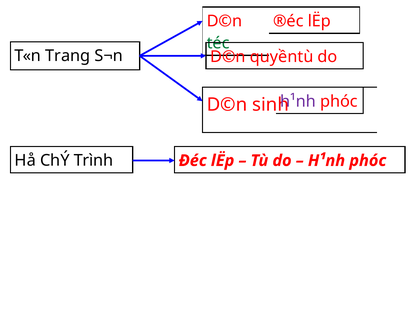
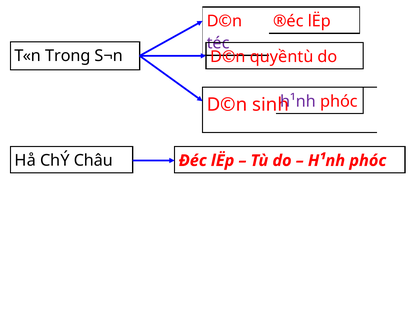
téc colour: green -> purple (218, 43)
Trang: Trang -> Trong (68, 56)
Trình: Trình -> Châu (93, 161)
